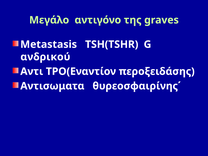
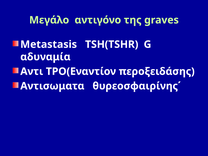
ανδρικού: ανδρικού -> αδυναμία (45, 57)
